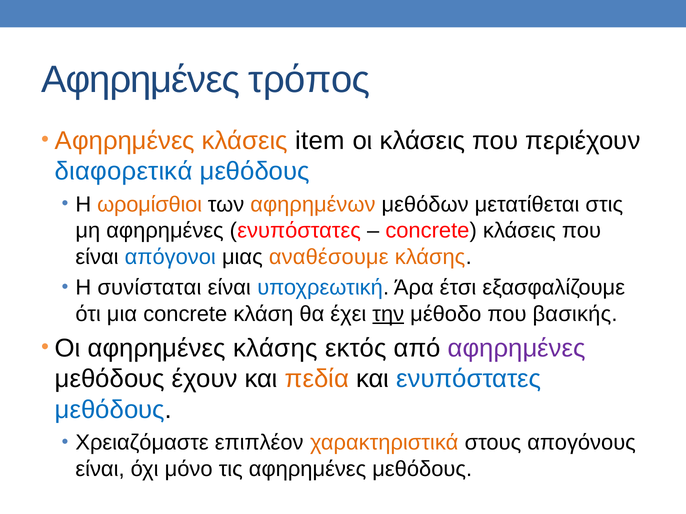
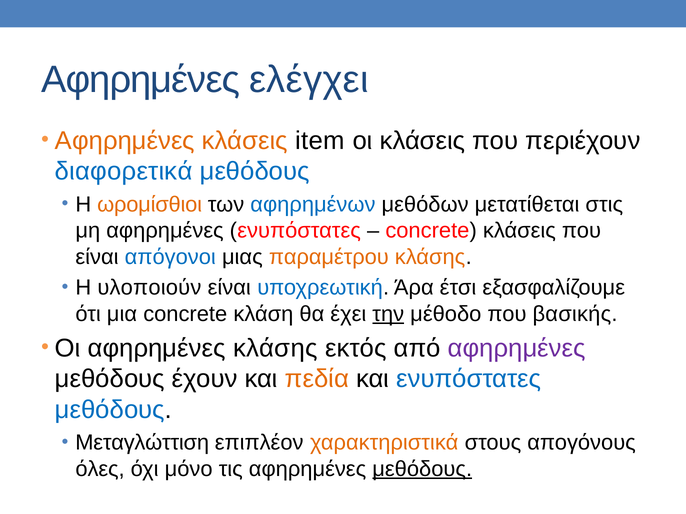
τρόπος: τρόπος -> ελέγχει (309, 80)
αφηρημένων colour: orange -> blue (313, 205)
αναθέσουμε: αναθέσουμε -> παραμέτρου (329, 257)
συνίσταται: συνίσταται -> υλοποιούν (149, 288)
Χρειαζόμαστε: Χρειαζόμαστε -> Μεταγλώττιση (142, 443)
είναι: είναι -> όλες (100, 469)
μεθόδους underline: none -> present (422, 469)
